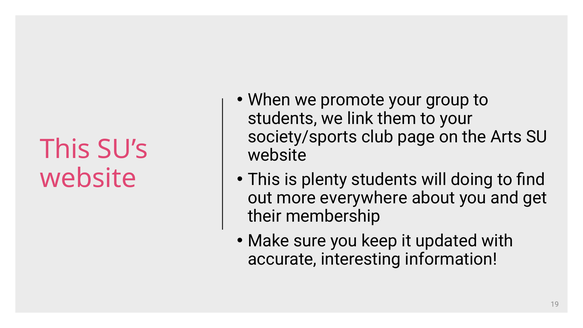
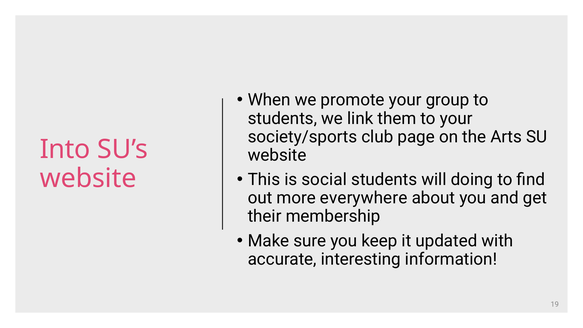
This: This -> Into (65, 149)
plenty: plenty -> social (324, 180)
